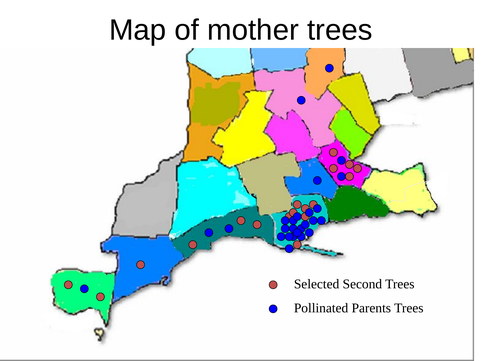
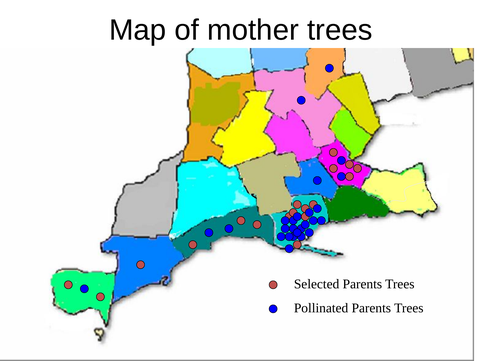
Selected Second: Second -> Parents (362, 284)
